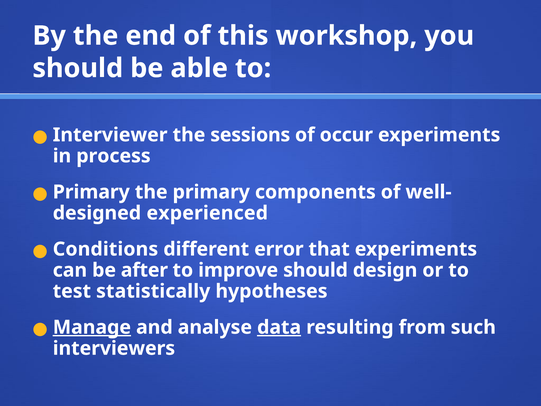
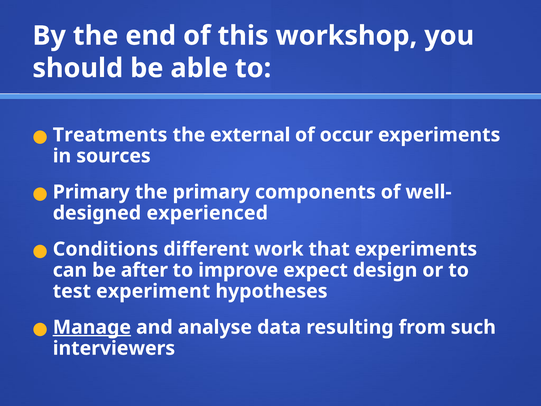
Interviewer: Interviewer -> Treatments (110, 135)
sessions: sessions -> external (250, 135)
process: process -> sources (113, 156)
error: error -> work (279, 249)
improve should: should -> expect (316, 270)
statistically: statistically -> experiment (153, 291)
data underline: present -> none (279, 327)
